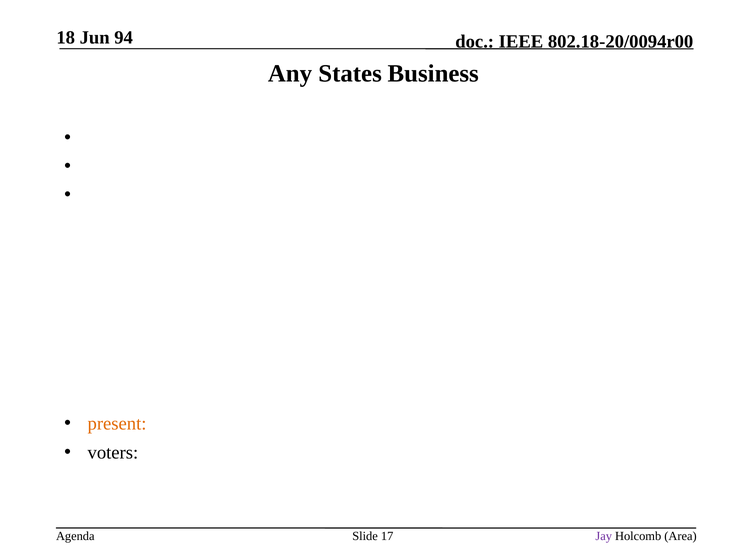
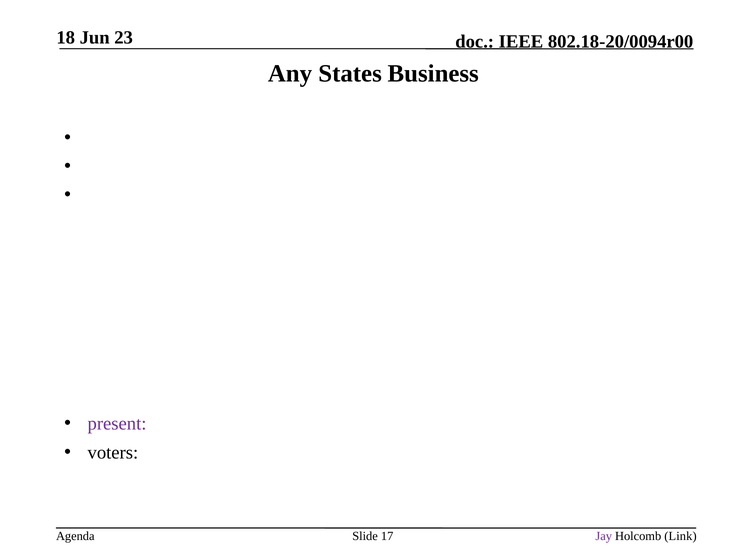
94: 94 -> 23 (124, 37)
present colour: orange -> purple (117, 424)
Area: Area -> Link (681, 537)
